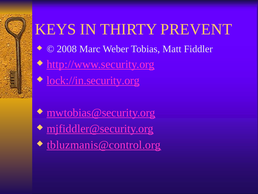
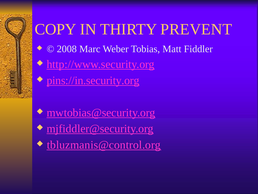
KEYS: KEYS -> COPY (55, 29)
lock://in.security.org: lock://in.security.org -> pins://in.security.org (93, 80)
